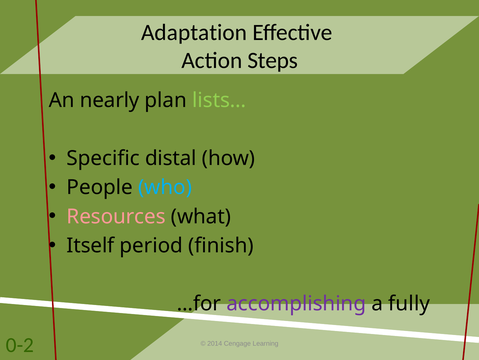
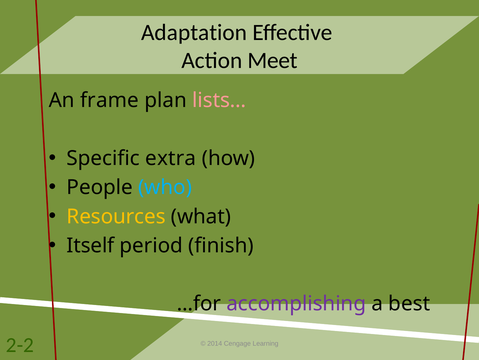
Steps: Steps -> Meet (273, 60)
nearly: nearly -> frame (109, 100)
lists… colour: light green -> pink (219, 100)
distal: distal -> extra (171, 158)
Resources colour: pink -> yellow (116, 216)
fully: fully -> best (409, 303)
0-2: 0-2 -> 2-2 (20, 345)
